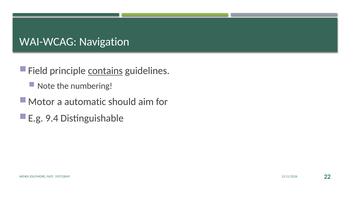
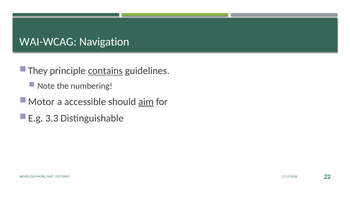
Field: Field -> They (38, 71)
automatic: automatic -> accessible (85, 102)
aim underline: none -> present (146, 102)
9.4: 9.4 -> 3.3 (52, 118)
